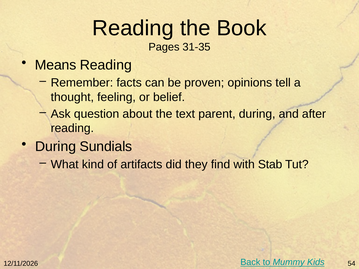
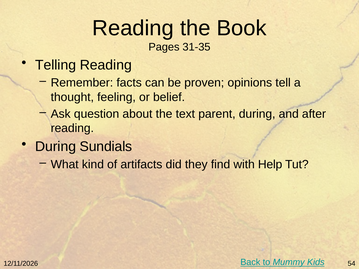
Means: Means -> Telling (56, 65)
Stab: Stab -> Help (270, 165)
